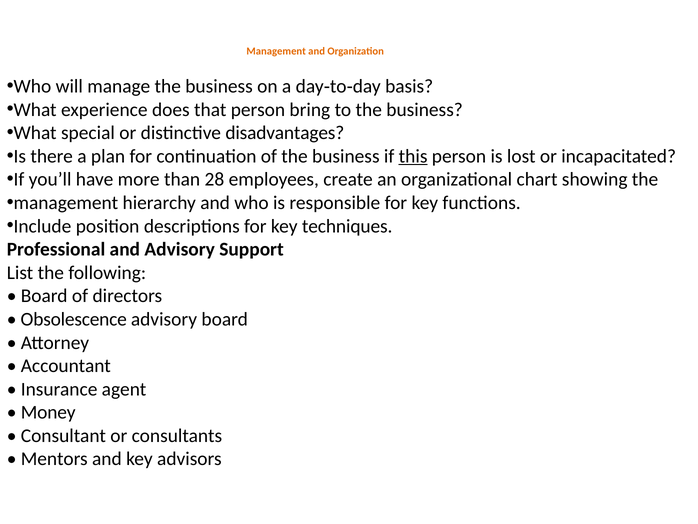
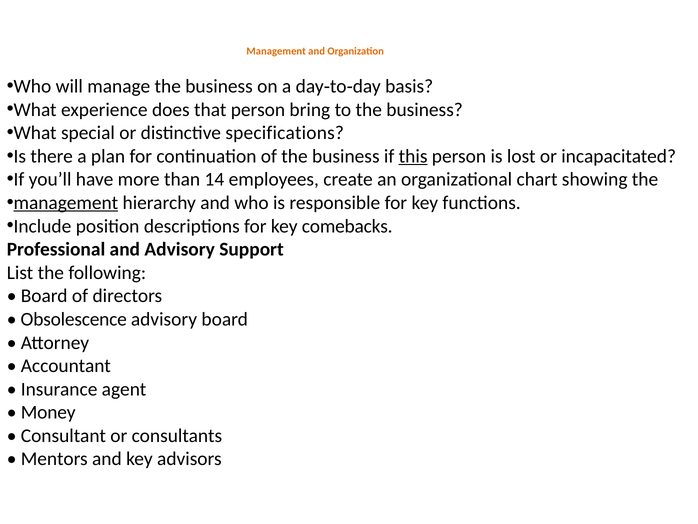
disadvantages: disadvantages -> specifications (285, 133)
28: 28 -> 14 (214, 179)
management underline: none -> present (66, 203)
techniques: techniques -> comebacks (347, 226)
